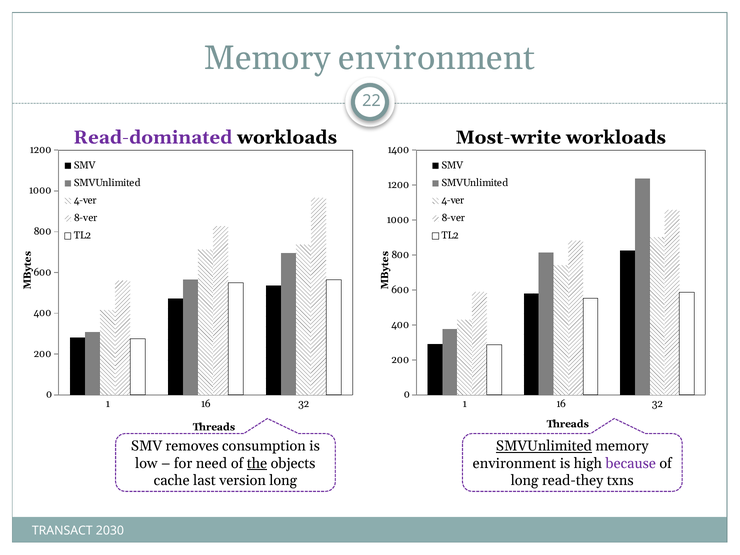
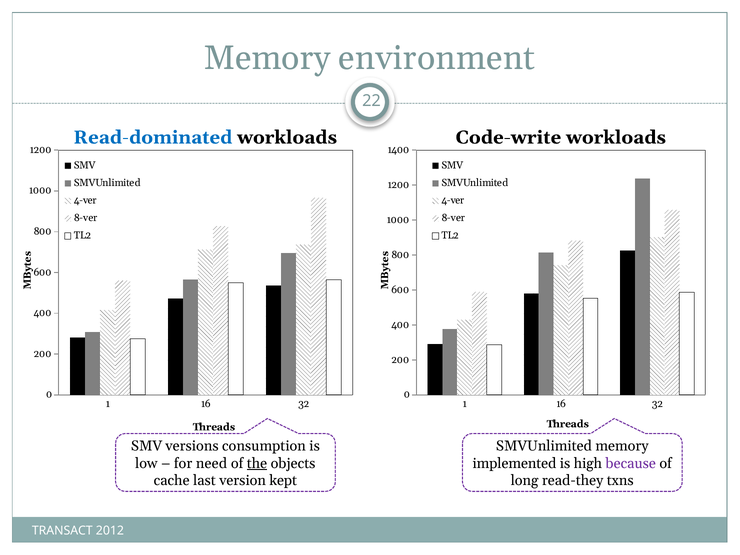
Read-dominated colour: purple -> blue (153, 137)
Most-write: Most-write -> Code-write (508, 137)
removes: removes -> versions (192, 446)
SMVUnlimited underline: present -> none (544, 446)
environment: environment -> implemented (514, 463)
version long: long -> kept (283, 481)
2030: 2030 -> 2012 (110, 531)
